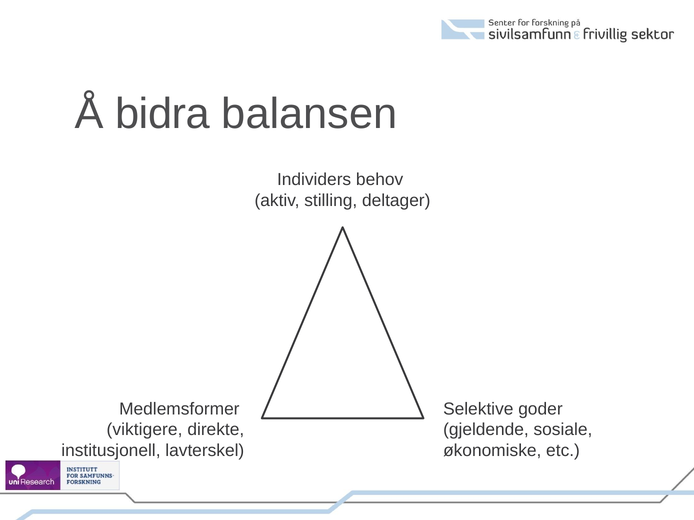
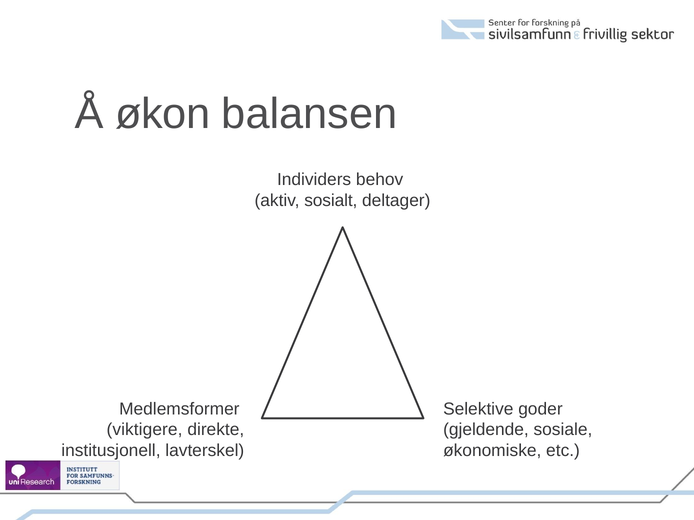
bidra: bidra -> økon (163, 114)
stilling: stilling -> sosialt (331, 201)
